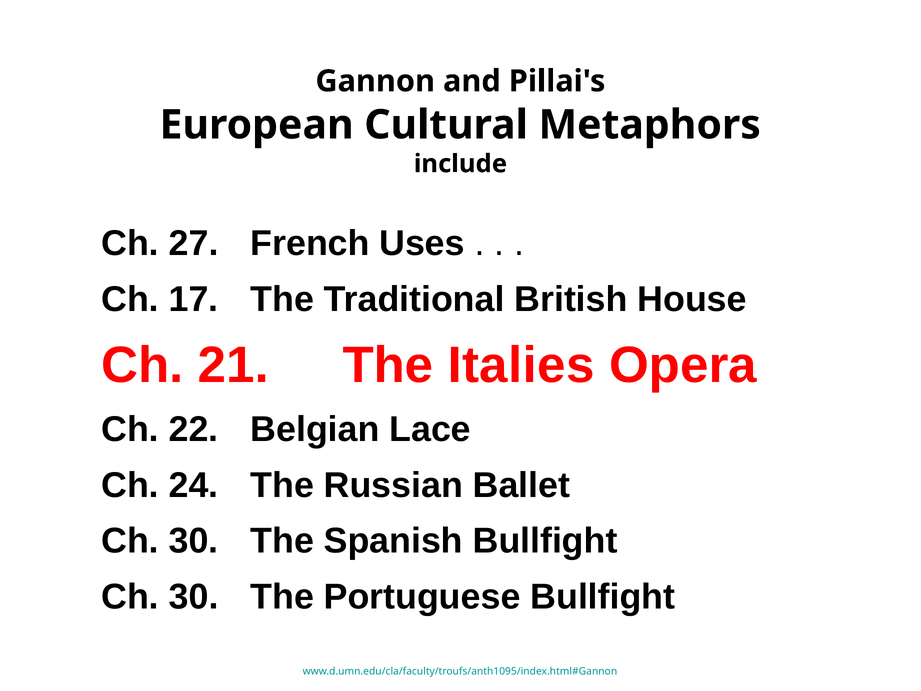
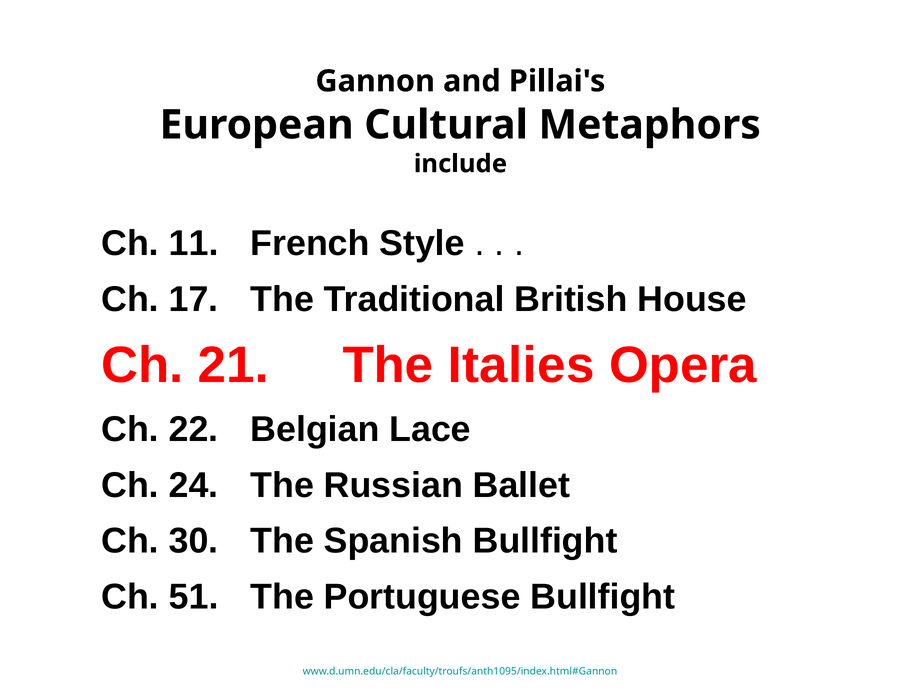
27: 27 -> 11 (194, 244)
Uses: Uses -> Style (422, 244)
30: 30 -> 51 (194, 597)
